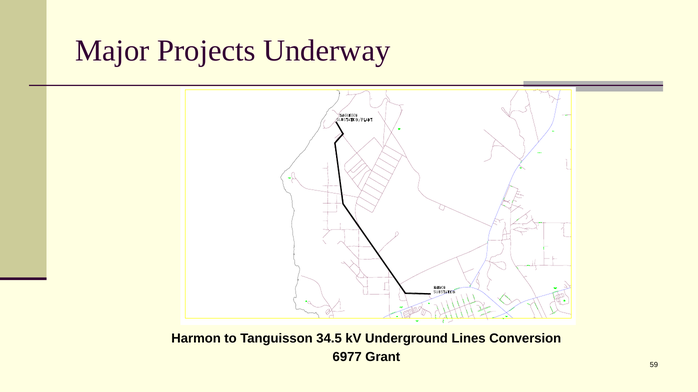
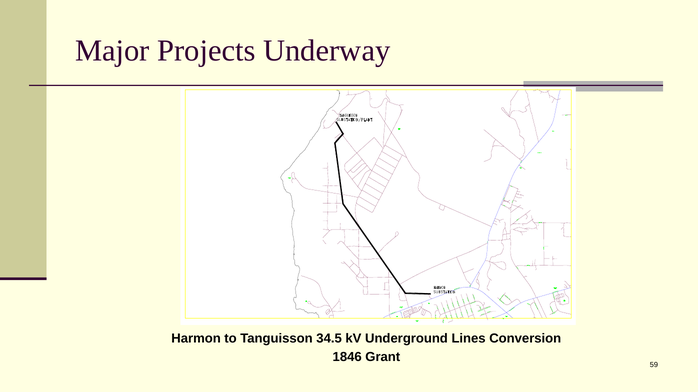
6977: 6977 -> 1846 (347, 358)
